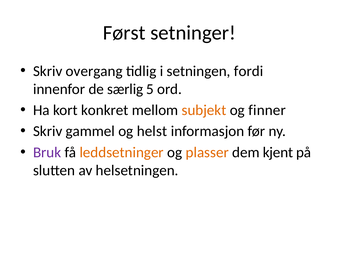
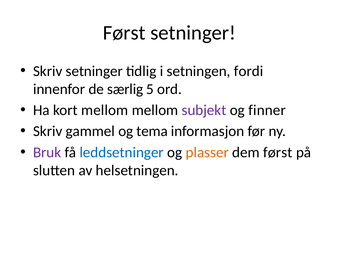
Skriv overgang: overgang -> setninger (94, 71)
kort konkret: konkret -> mellom (105, 110)
subjekt colour: orange -> purple (204, 110)
helst: helst -> tema (152, 131)
leddsetninger colour: orange -> blue (122, 153)
dem kjent: kjent -> først (278, 153)
